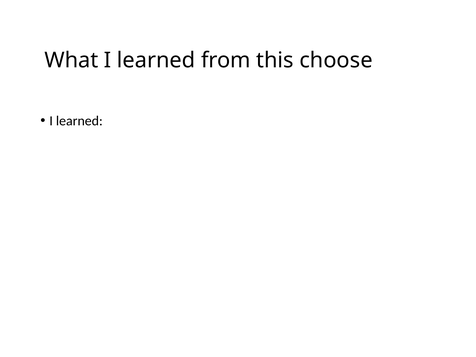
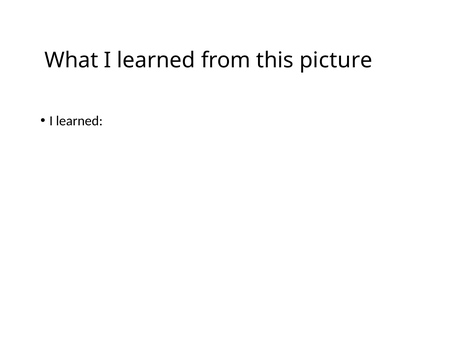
choose: choose -> picture (336, 60)
